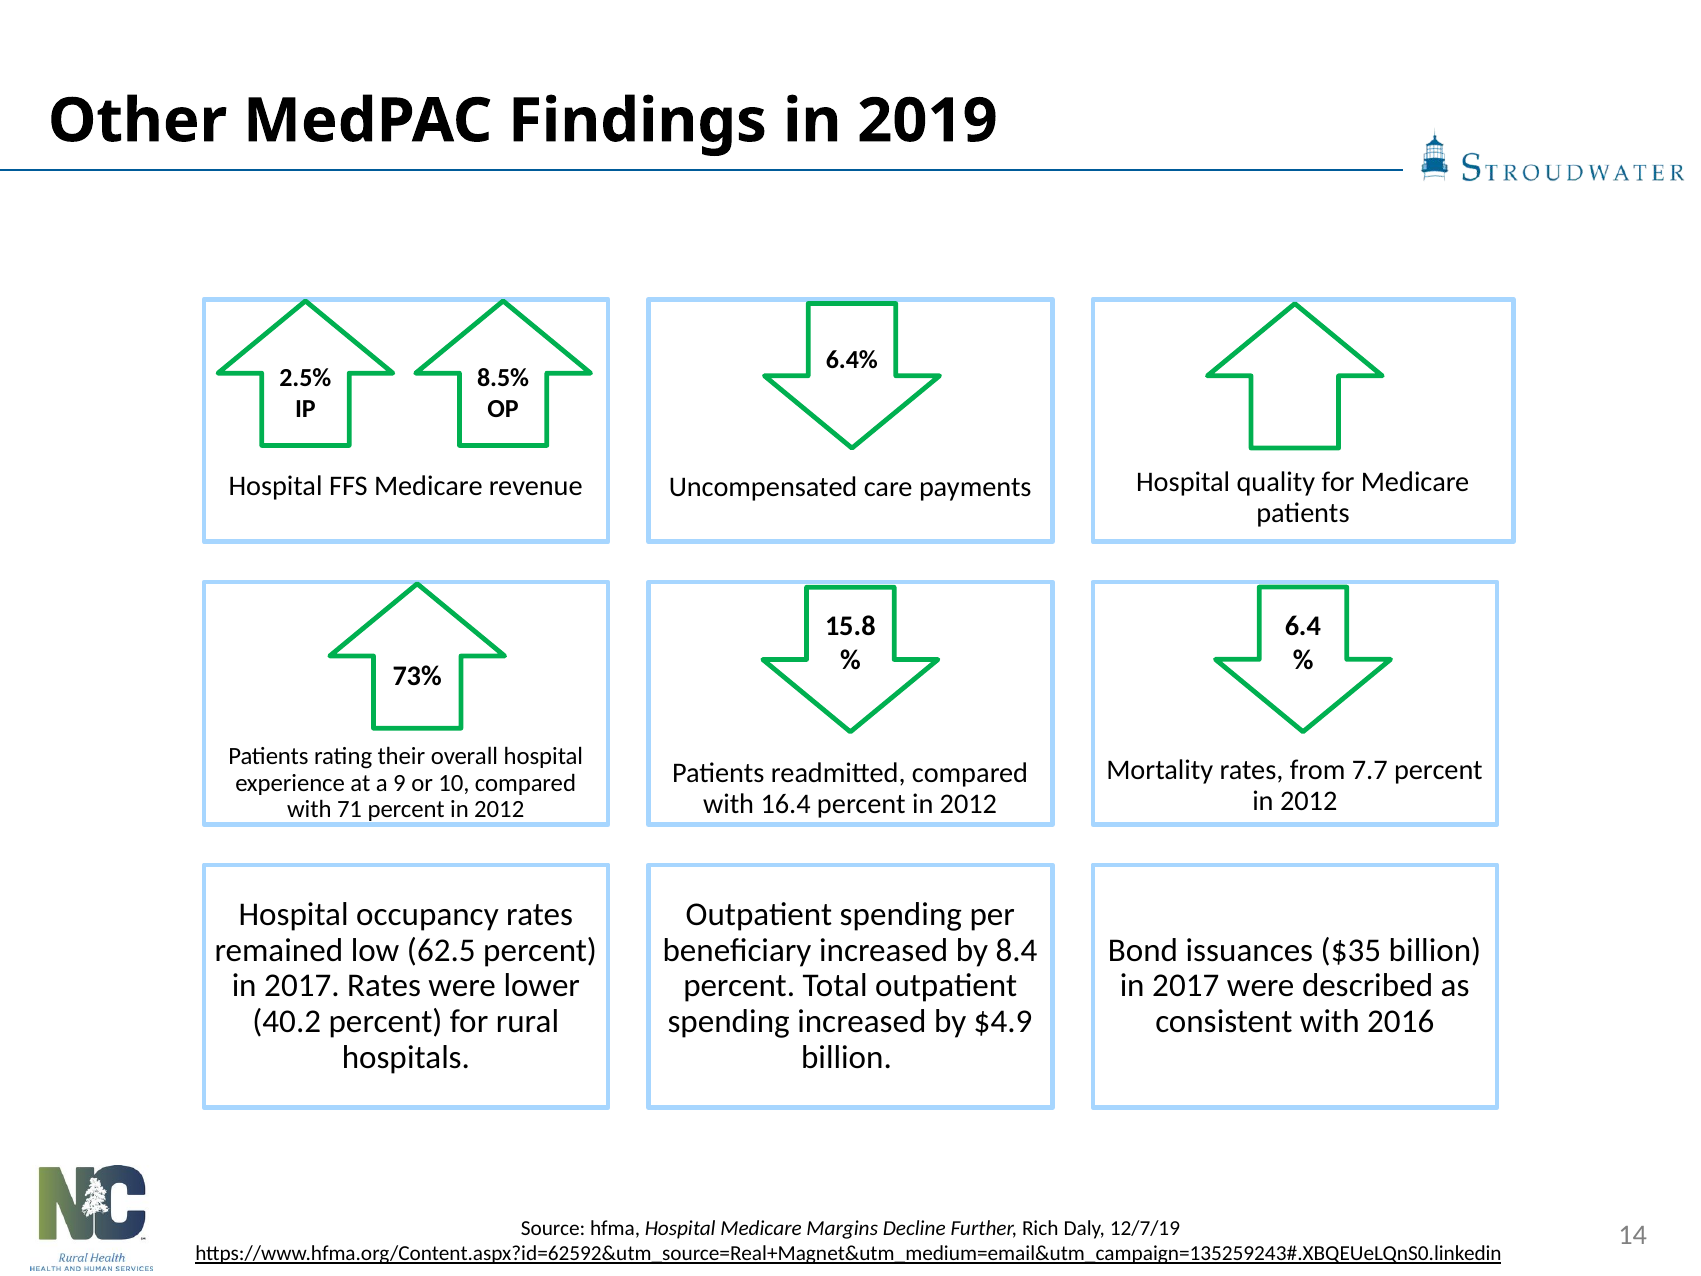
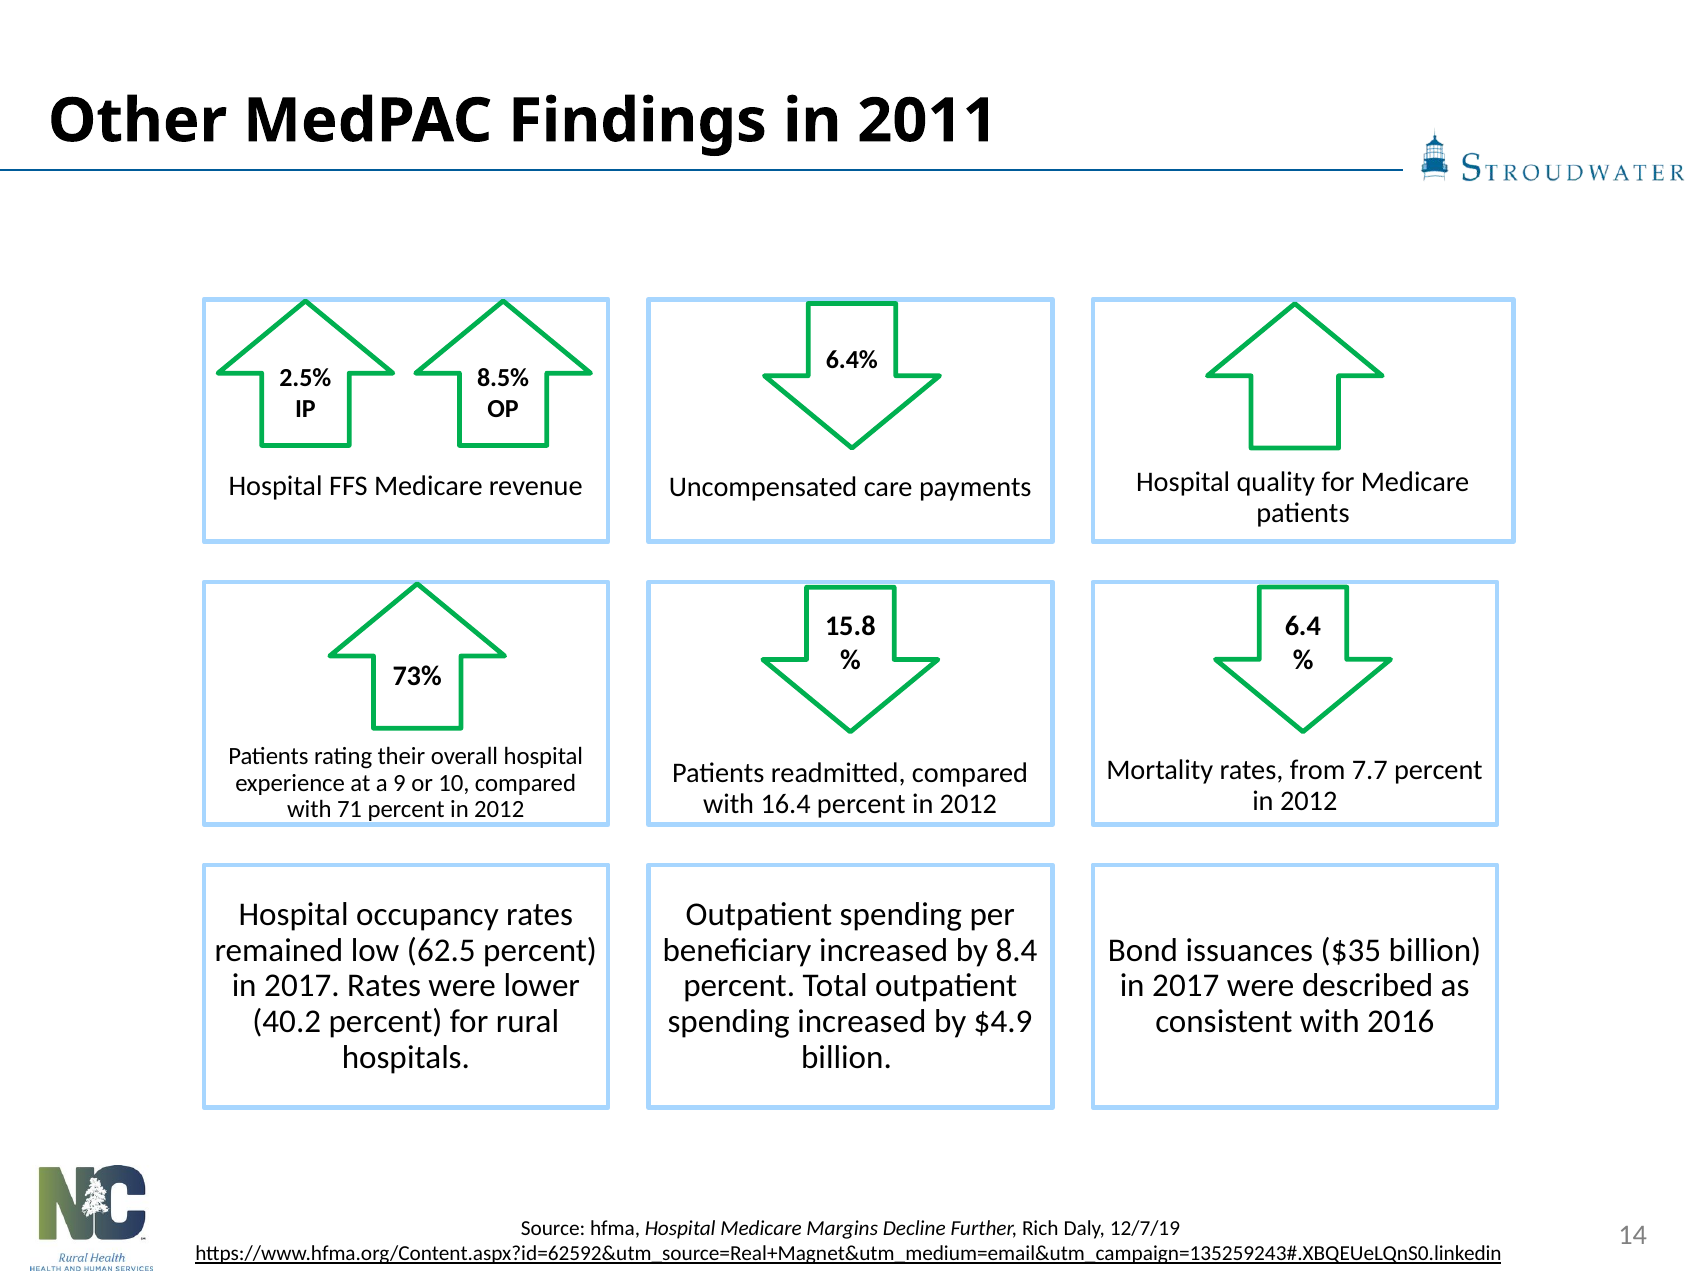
2019: 2019 -> 2011 (927, 121)
